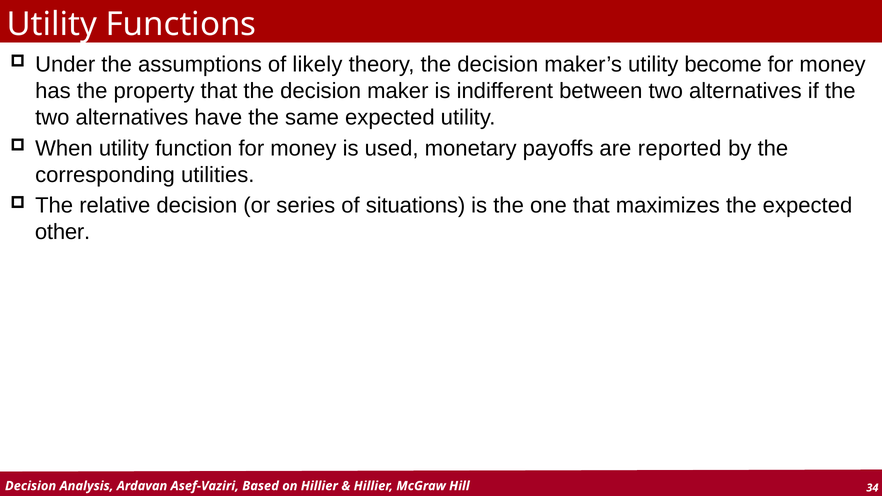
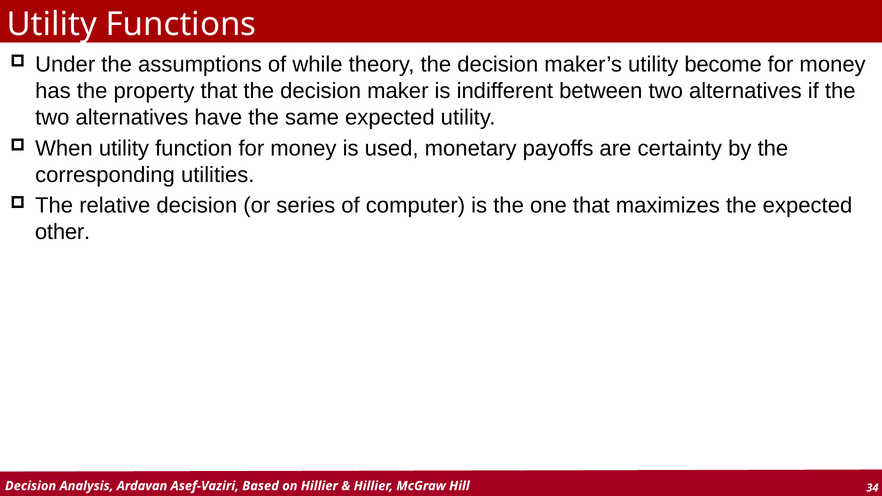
likely: likely -> while (318, 65)
reported: reported -> certainty (680, 148)
situations: situations -> computer (415, 206)
